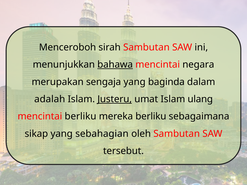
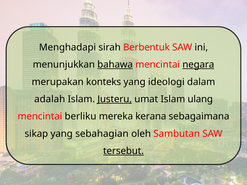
Menceroboh: Menceroboh -> Menghadapi (67, 47)
sirah Sambutan: Sambutan -> Berbentuk (146, 47)
negara underline: none -> present (198, 65)
sengaja: sengaja -> konteks (104, 82)
baginda: baginda -> ideologi (166, 82)
mereka berliku: berliku -> kerana (151, 117)
tersebut underline: none -> present (123, 151)
